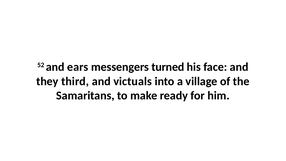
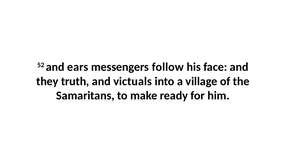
turned: turned -> follow (168, 67)
third: third -> truth (75, 81)
